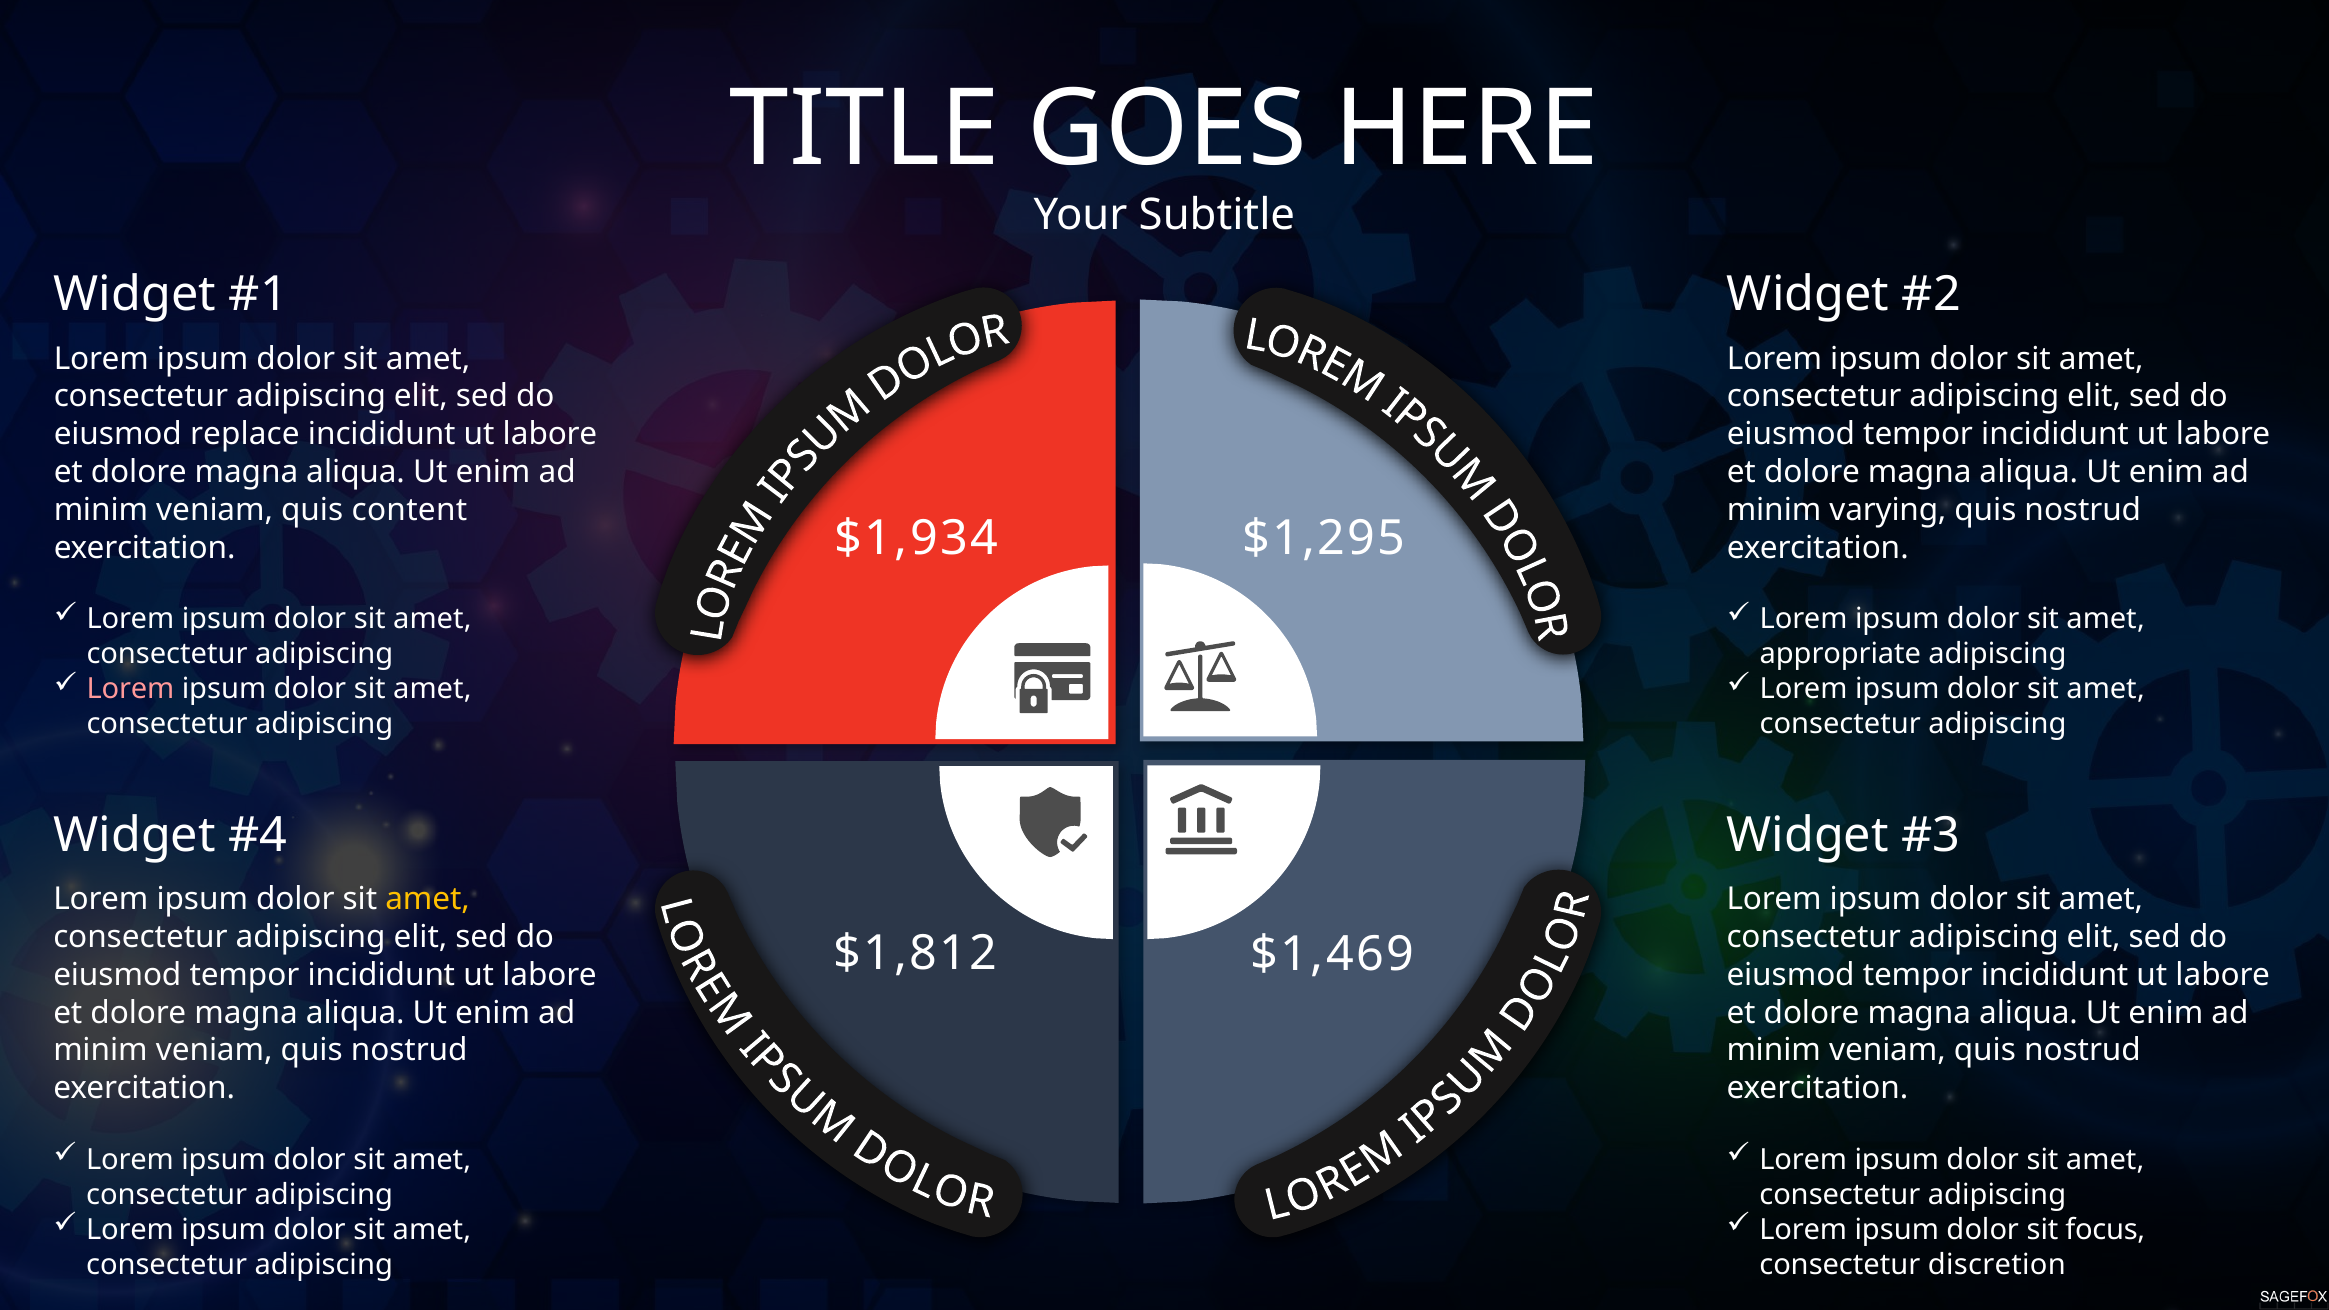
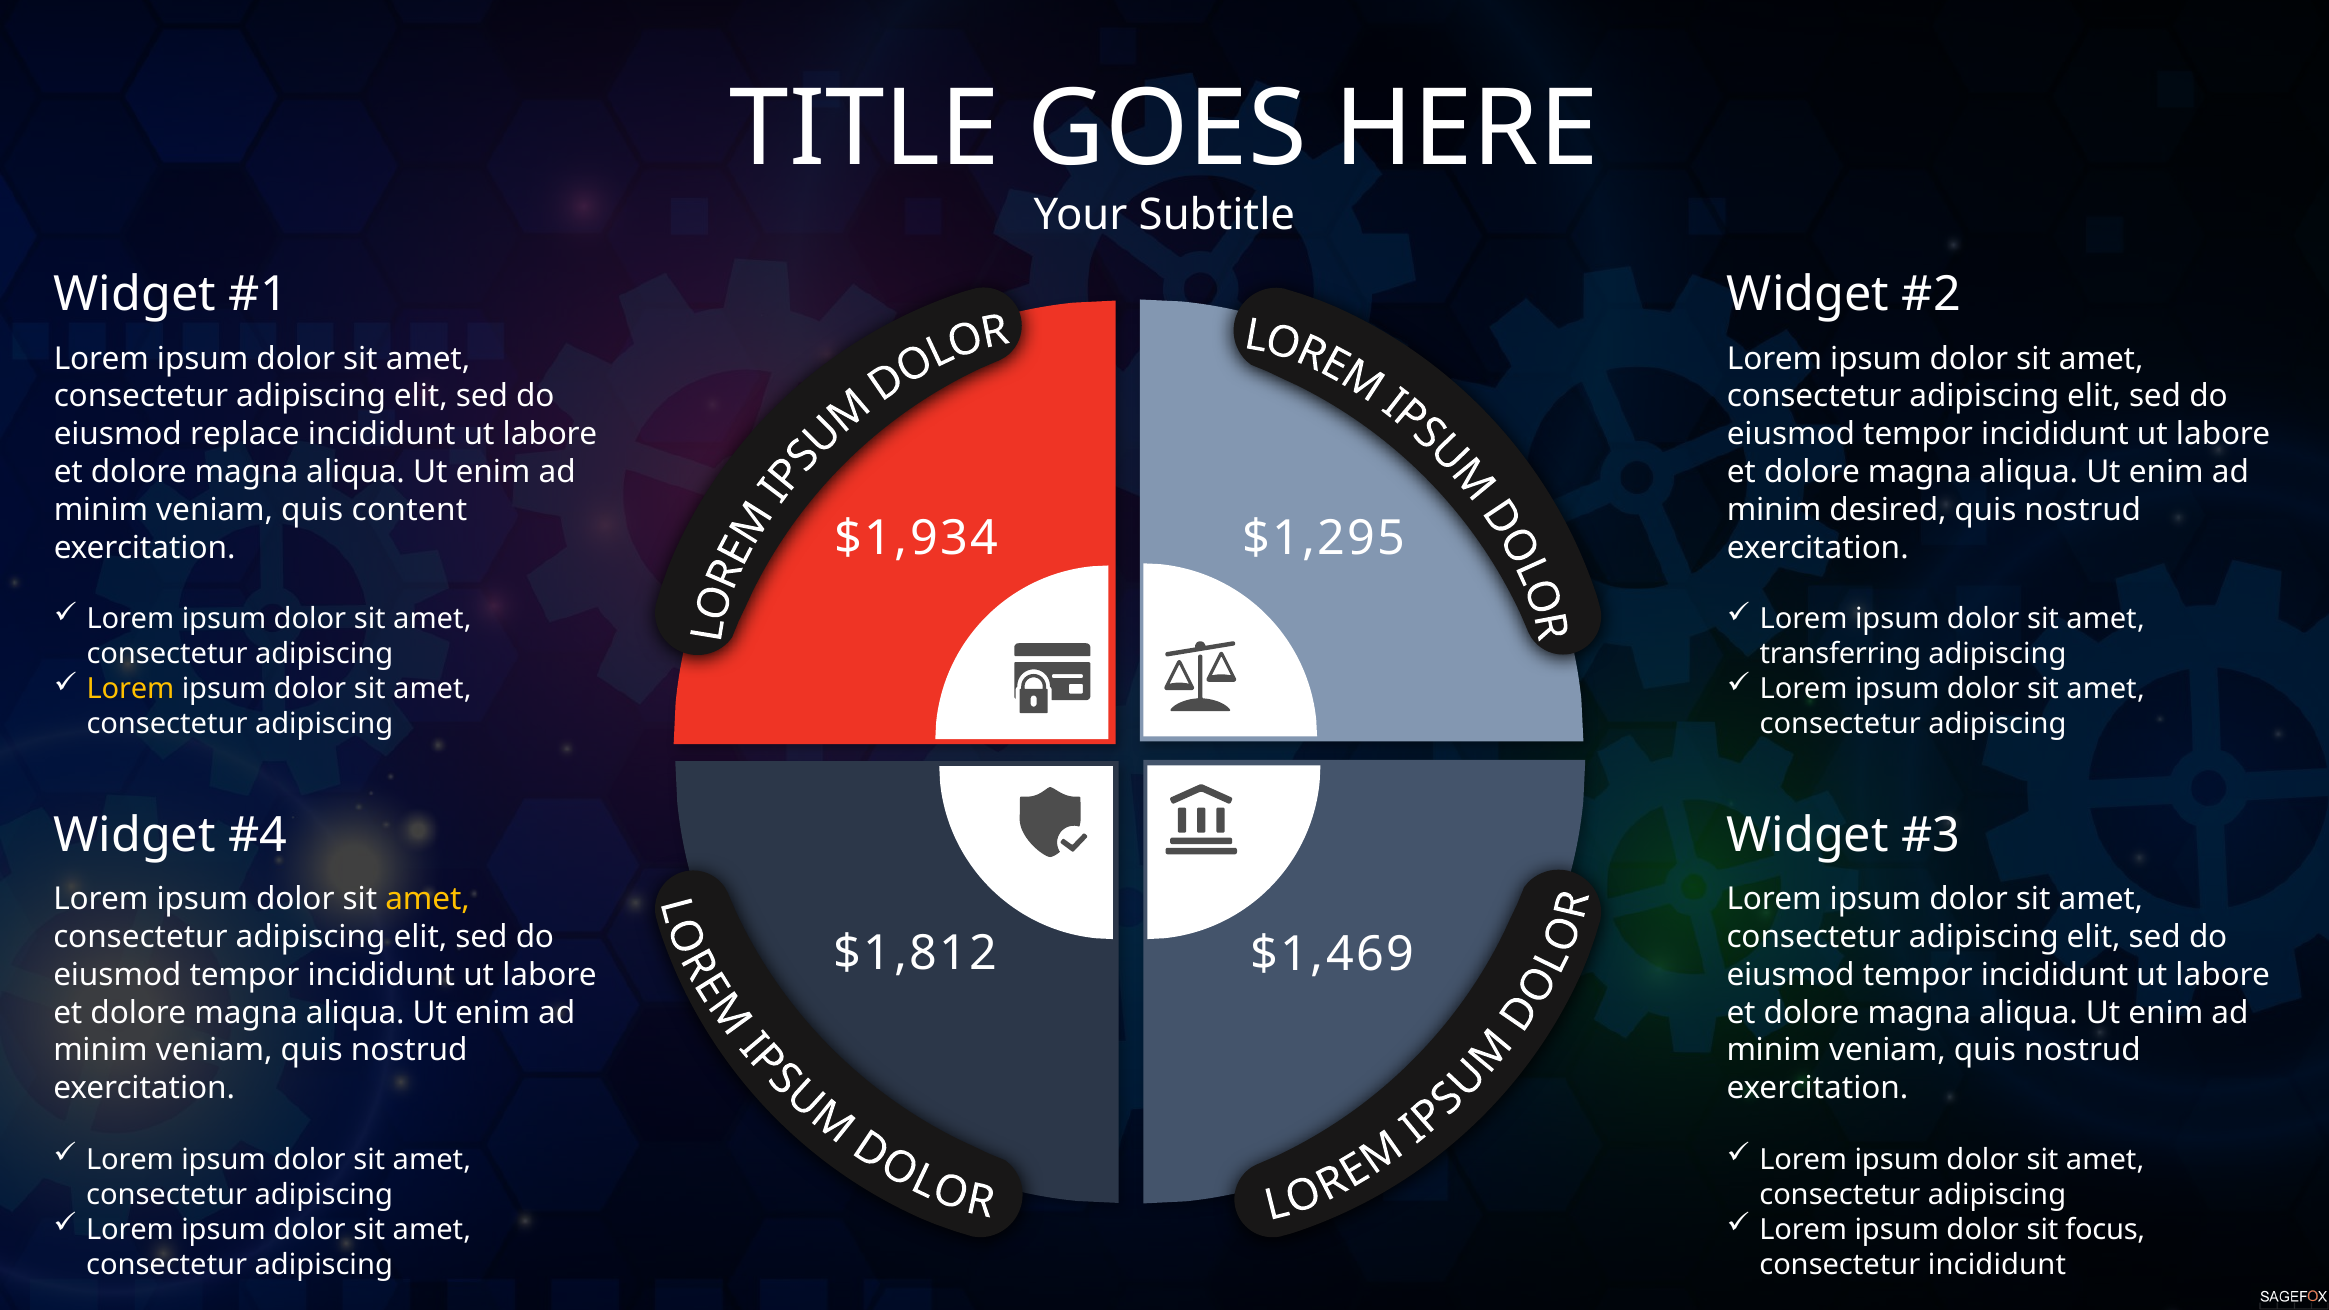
varying: varying -> desired (1888, 510)
appropriate: appropriate -> transferring (1840, 654)
Lorem colour: pink -> yellow (130, 689)
consectetur discretion: discretion -> incididunt (1997, 1264)
